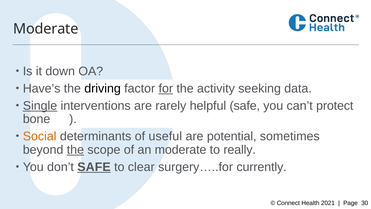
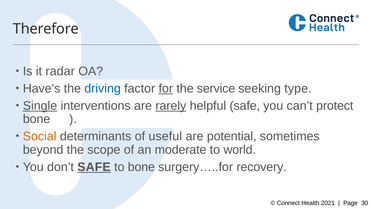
Moderate: Moderate -> Therefore (46, 29)
down: down -> radar (60, 71)
driving colour: black -> blue (103, 88)
activity: activity -> service (216, 88)
data: data -> type (298, 88)
rarely underline: none -> present (171, 106)
the underline: present -> none (75, 150)
really: really -> world (240, 150)
to clear: clear -> bone (141, 167)
currently: currently -> recovery (262, 167)
